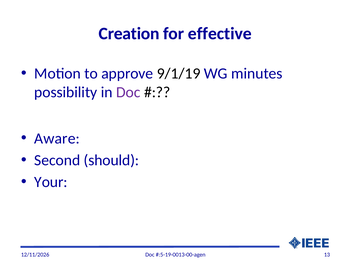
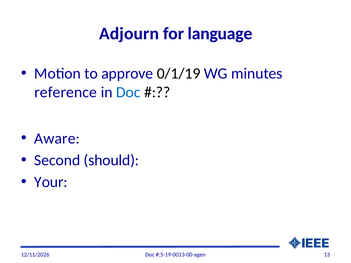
Creation: Creation -> Adjourn (129, 34)
effective: effective -> language (220, 34)
9/1/19: 9/1/19 -> 0/1/19 (179, 74)
possibility: possibility -> reference (66, 92)
Doc colour: purple -> blue (128, 92)
